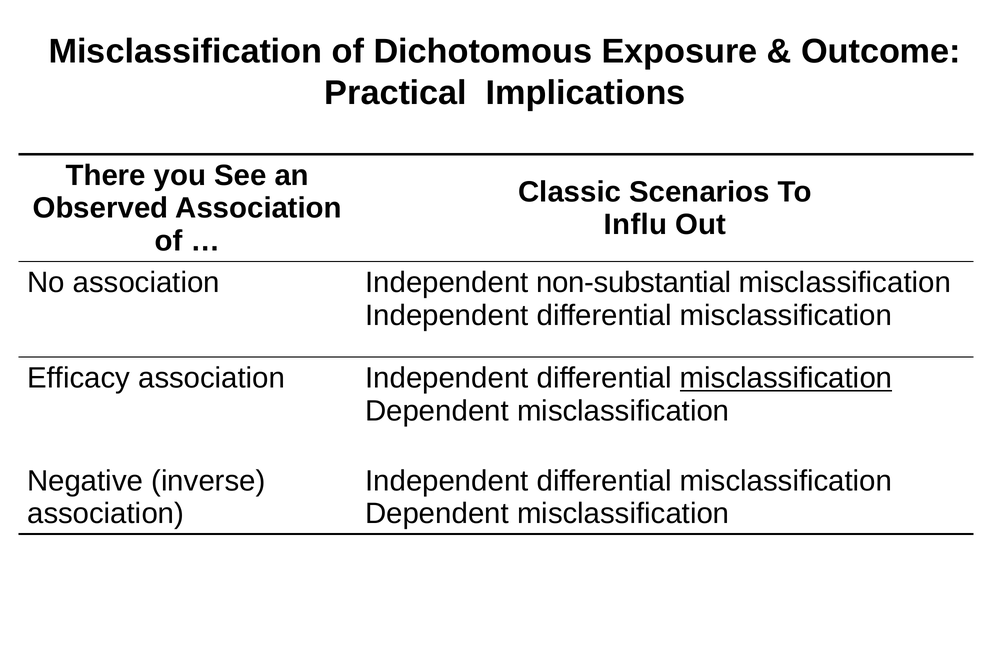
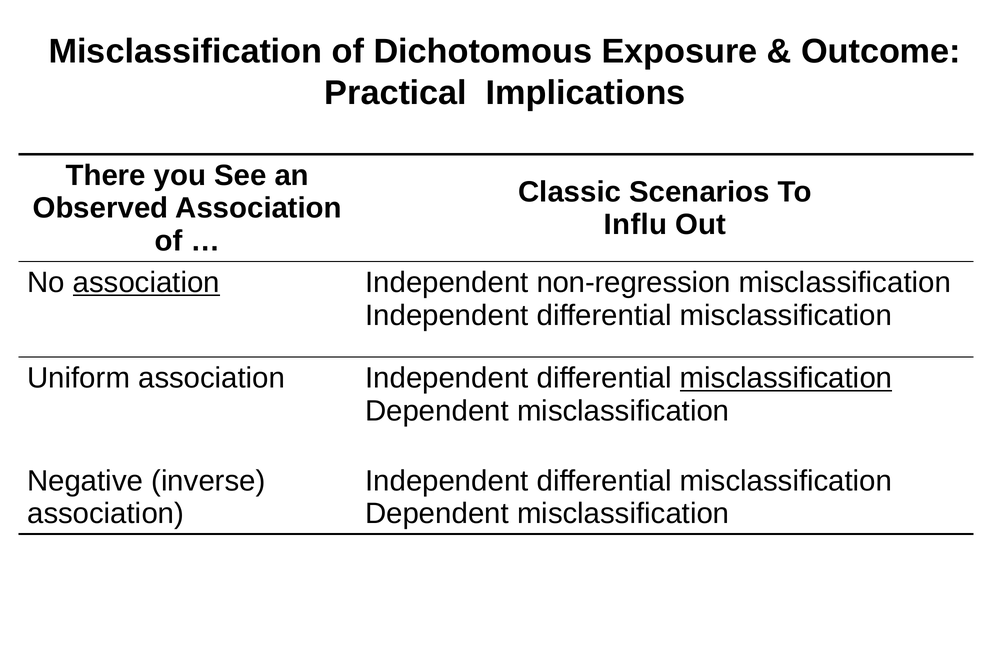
association underline: none -> present (146, 283)
non-substantial: non-substantial -> non-regression (634, 283)
Efficacy: Efficacy -> Uniform (79, 378)
